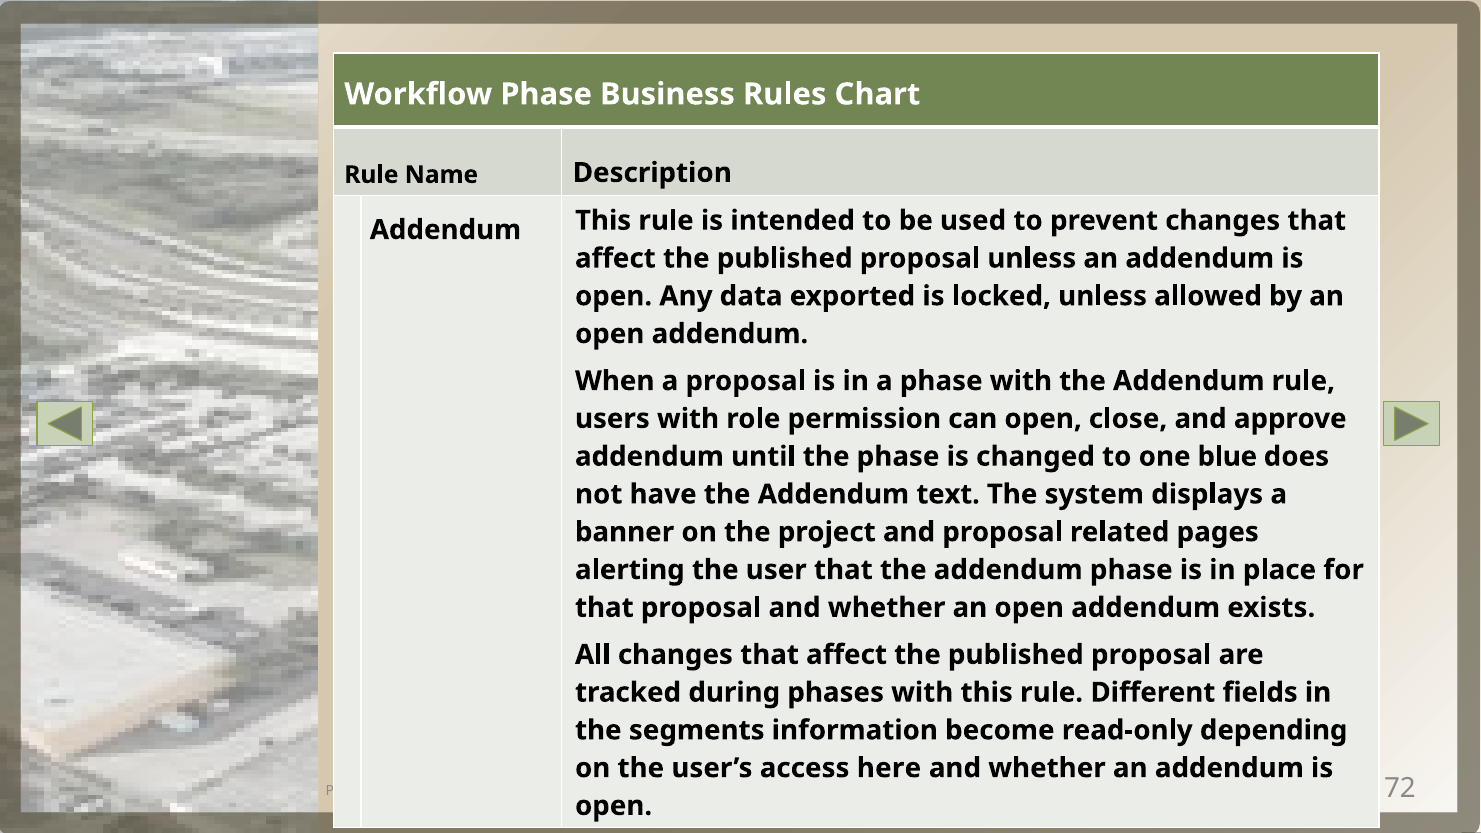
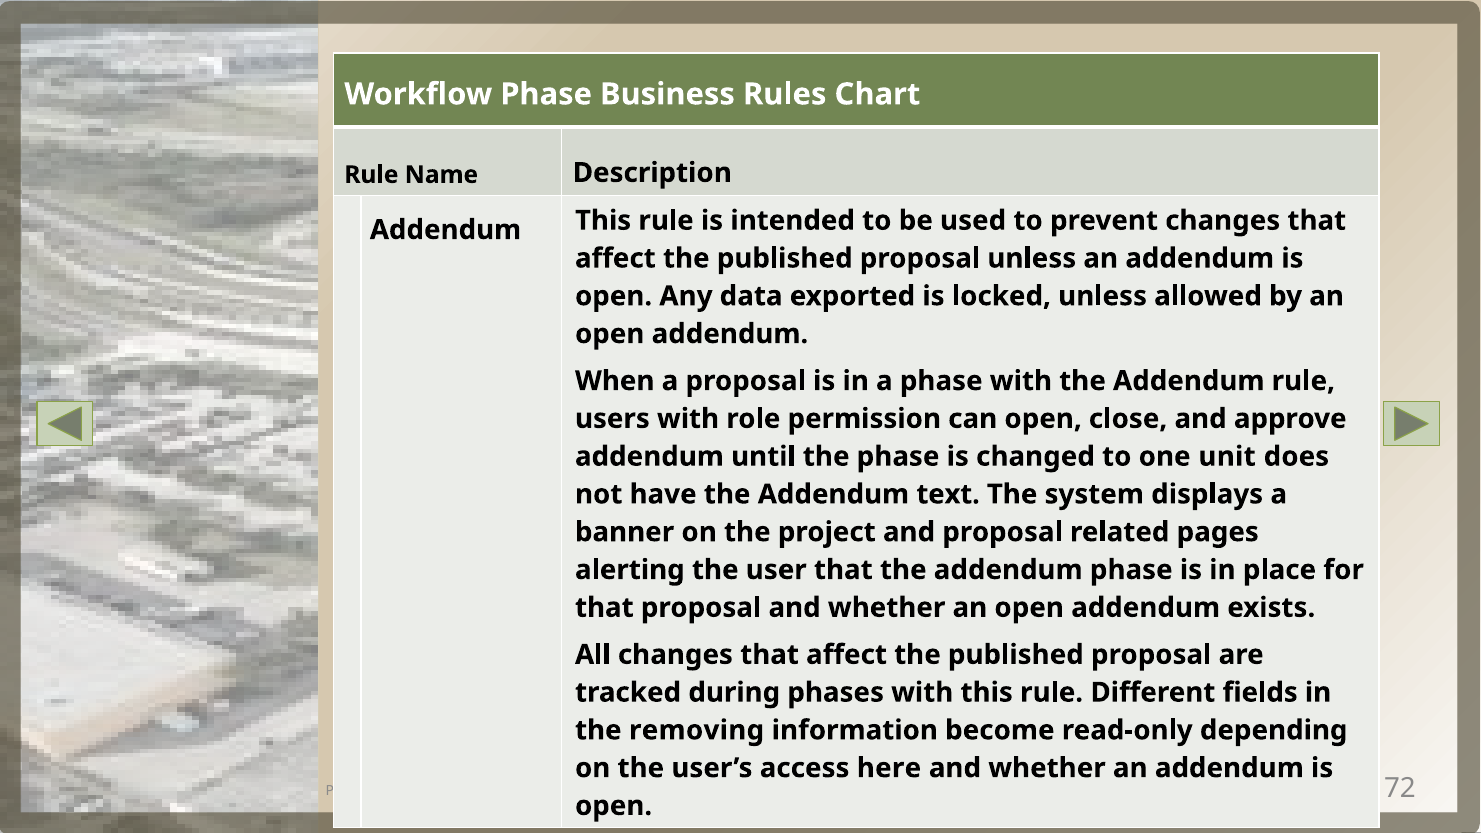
blue: blue -> unit (1227, 457)
segments: segments -> removing (697, 730)
